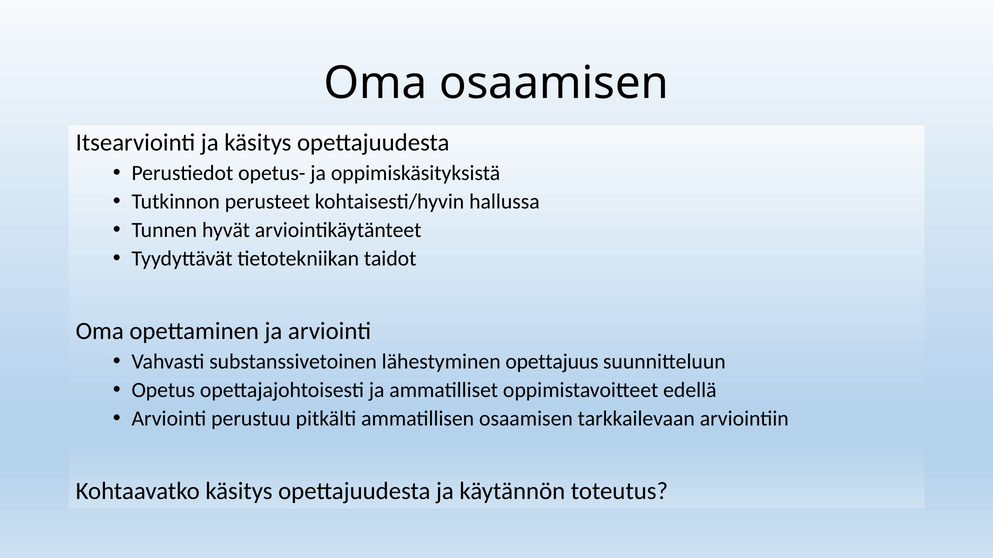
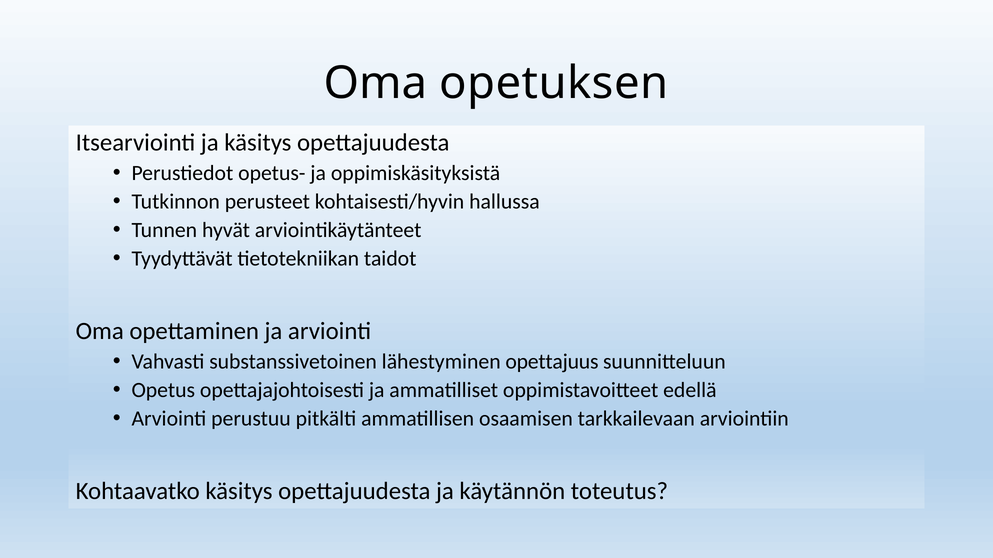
Oma osaamisen: osaamisen -> opetuksen (554, 83)
